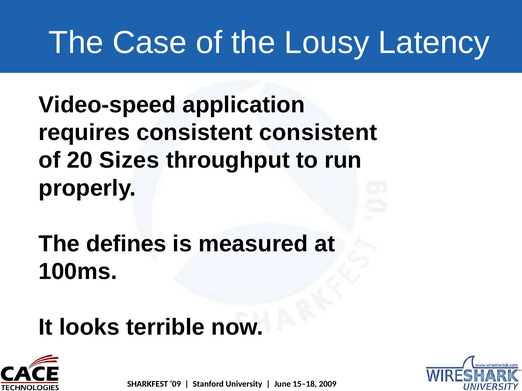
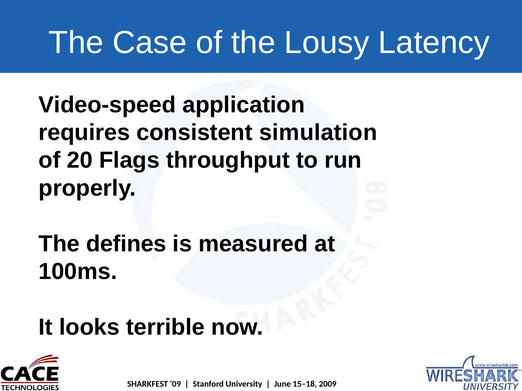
consistent consistent: consistent -> simulation (318, 133)
Sizes: Sizes -> Flags (129, 161)
